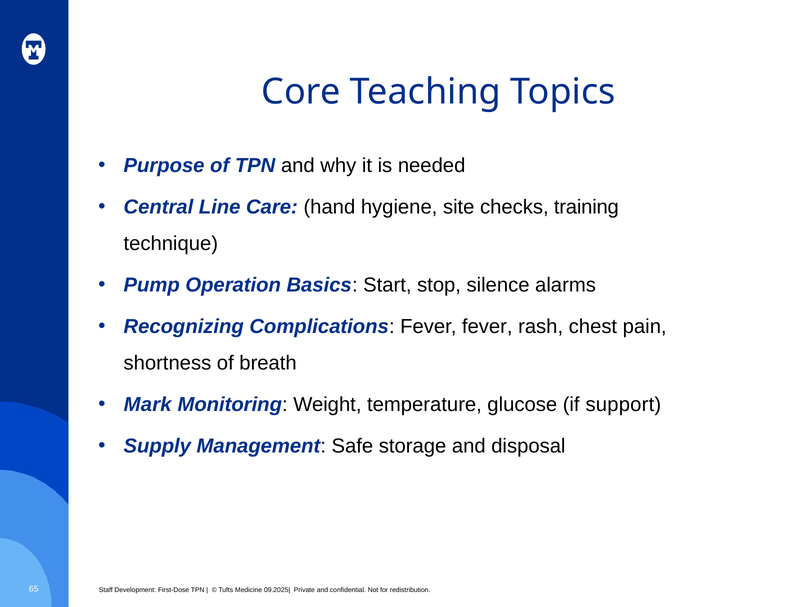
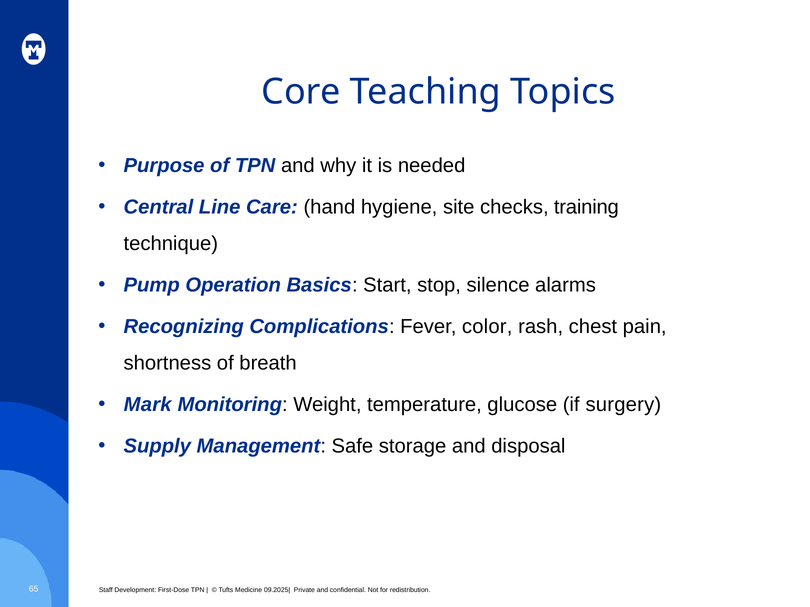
Fever fever: fever -> color (487, 327)
support: support -> surgery (623, 405)
